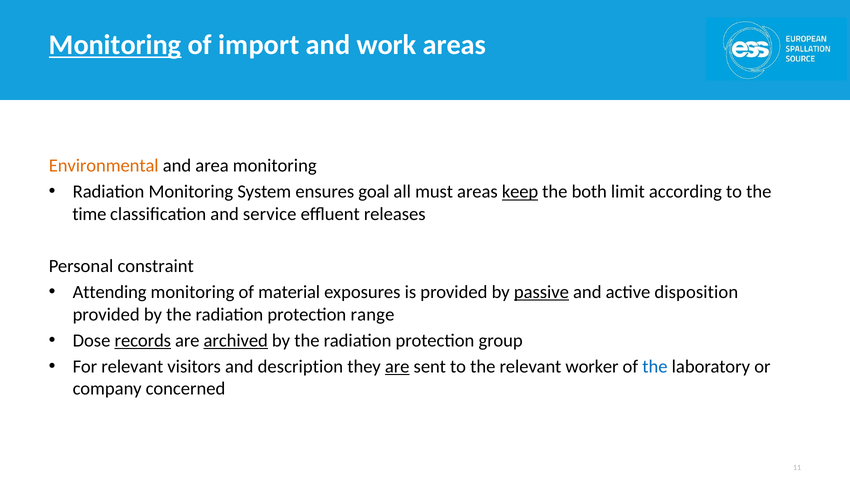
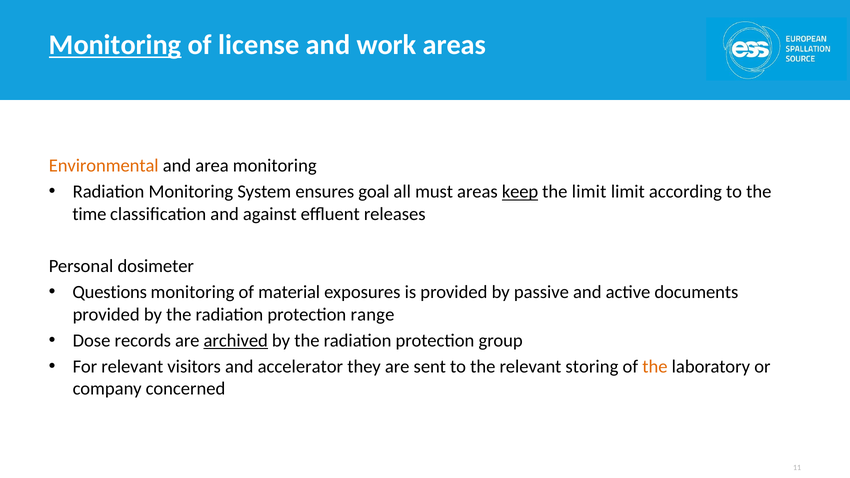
import: import -> license (259, 45)
the both: both -> limit (589, 192)
service: service -> against (270, 214)
constraint: constraint -> dosimeter (156, 266)
Attending: Attending -> Questions (110, 292)
passive underline: present -> none (541, 292)
disposition: disposition -> documents (696, 292)
records underline: present -> none (143, 341)
description: description -> accelerator (300, 367)
are underline: present -> none (397, 367)
worker: worker -> storing (592, 367)
the colour: blue -> orange (655, 367)
